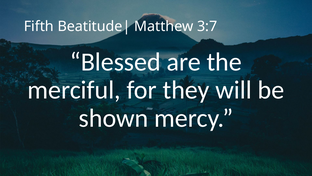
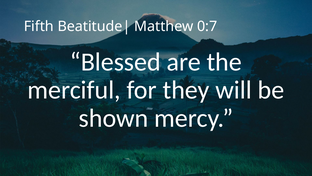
3:7: 3:7 -> 0:7 (207, 26)
